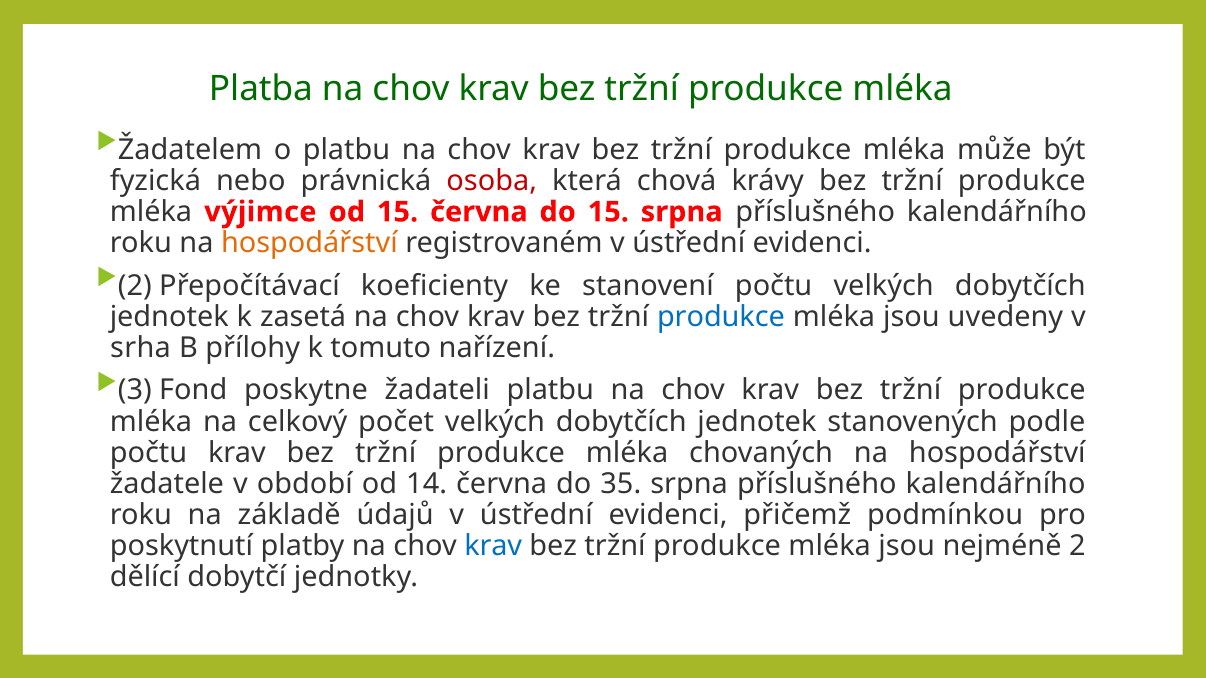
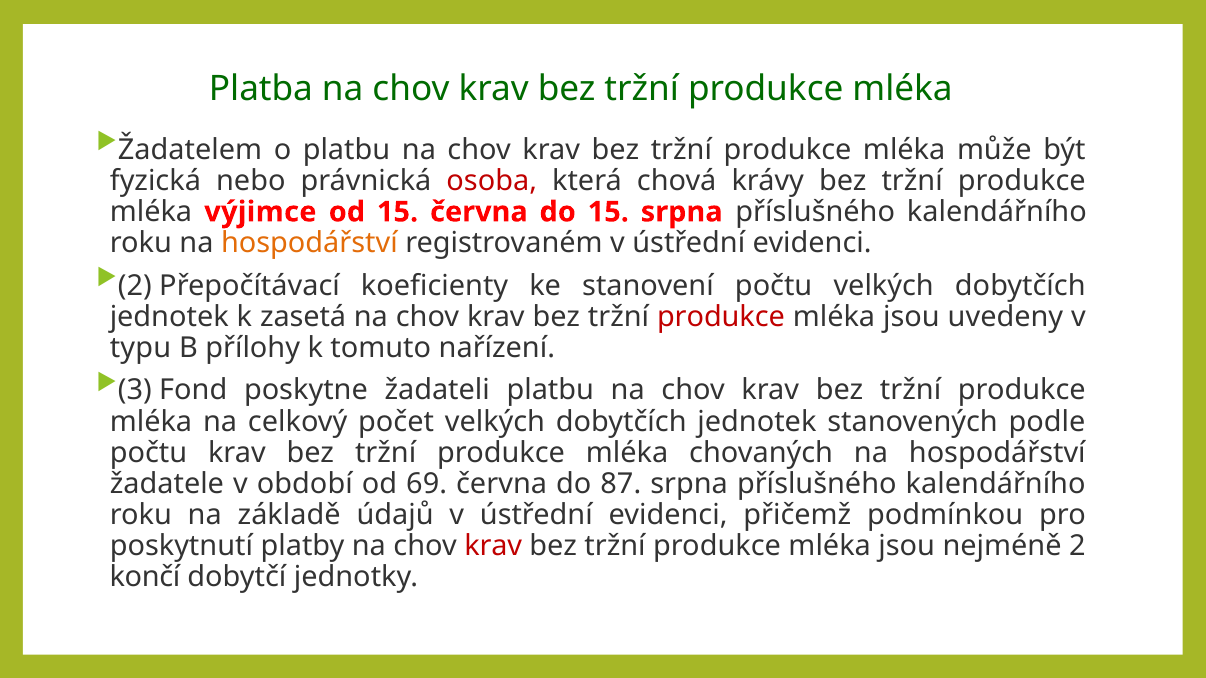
produkce colour: blue -> red (721, 317)
srha: srha -> typu (141, 348)
14: 14 -> 69 (427, 484)
35: 35 -> 87 (621, 484)
krav colour: blue -> red (493, 547)
dělící: dělící -> končí (145, 578)
